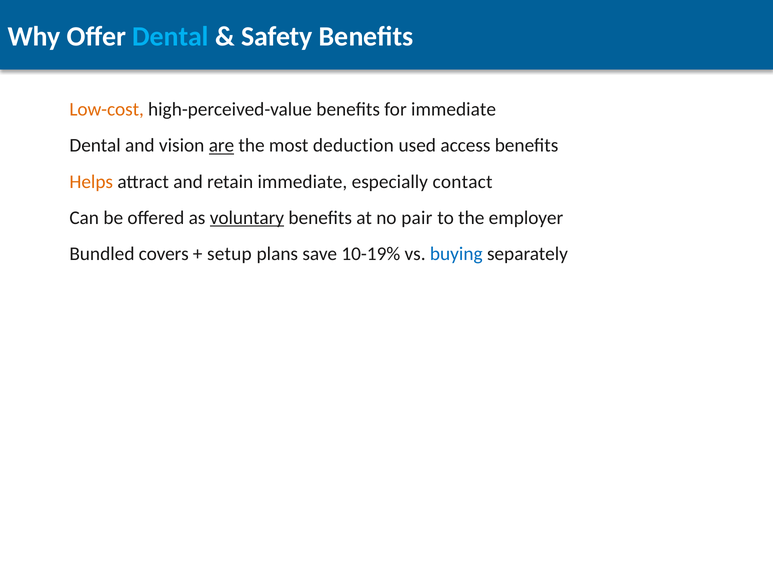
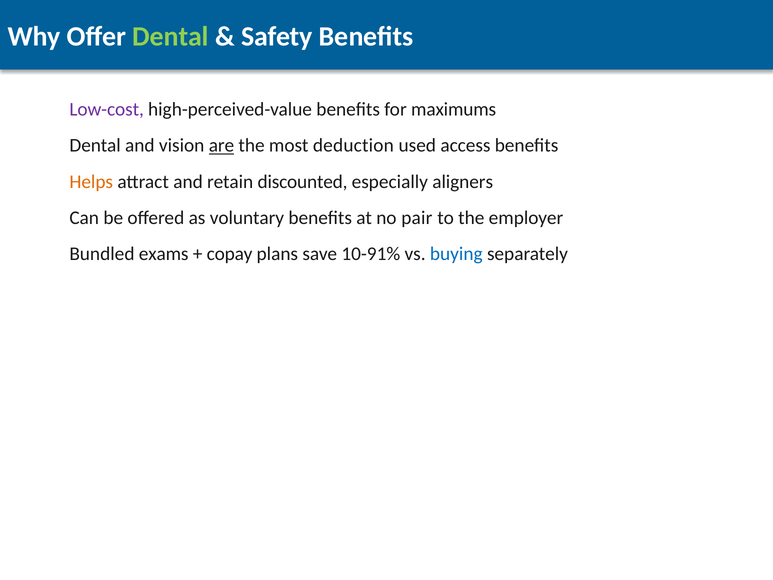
Dental colour: light blue -> light green (171, 37)
Low-cost colour: orange -> purple (107, 109)
for immediate: immediate -> maximums (454, 109)
retain immediate: immediate -> discounted (303, 182)
contact: contact -> aligners (463, 182)
voluntary underline: present -> none (247, 218)
covers: covers -> exams (164, 254)
setup: setup -> copay (230, 254)
10-19%: 10-19% -> 10-91% (371, 254)
